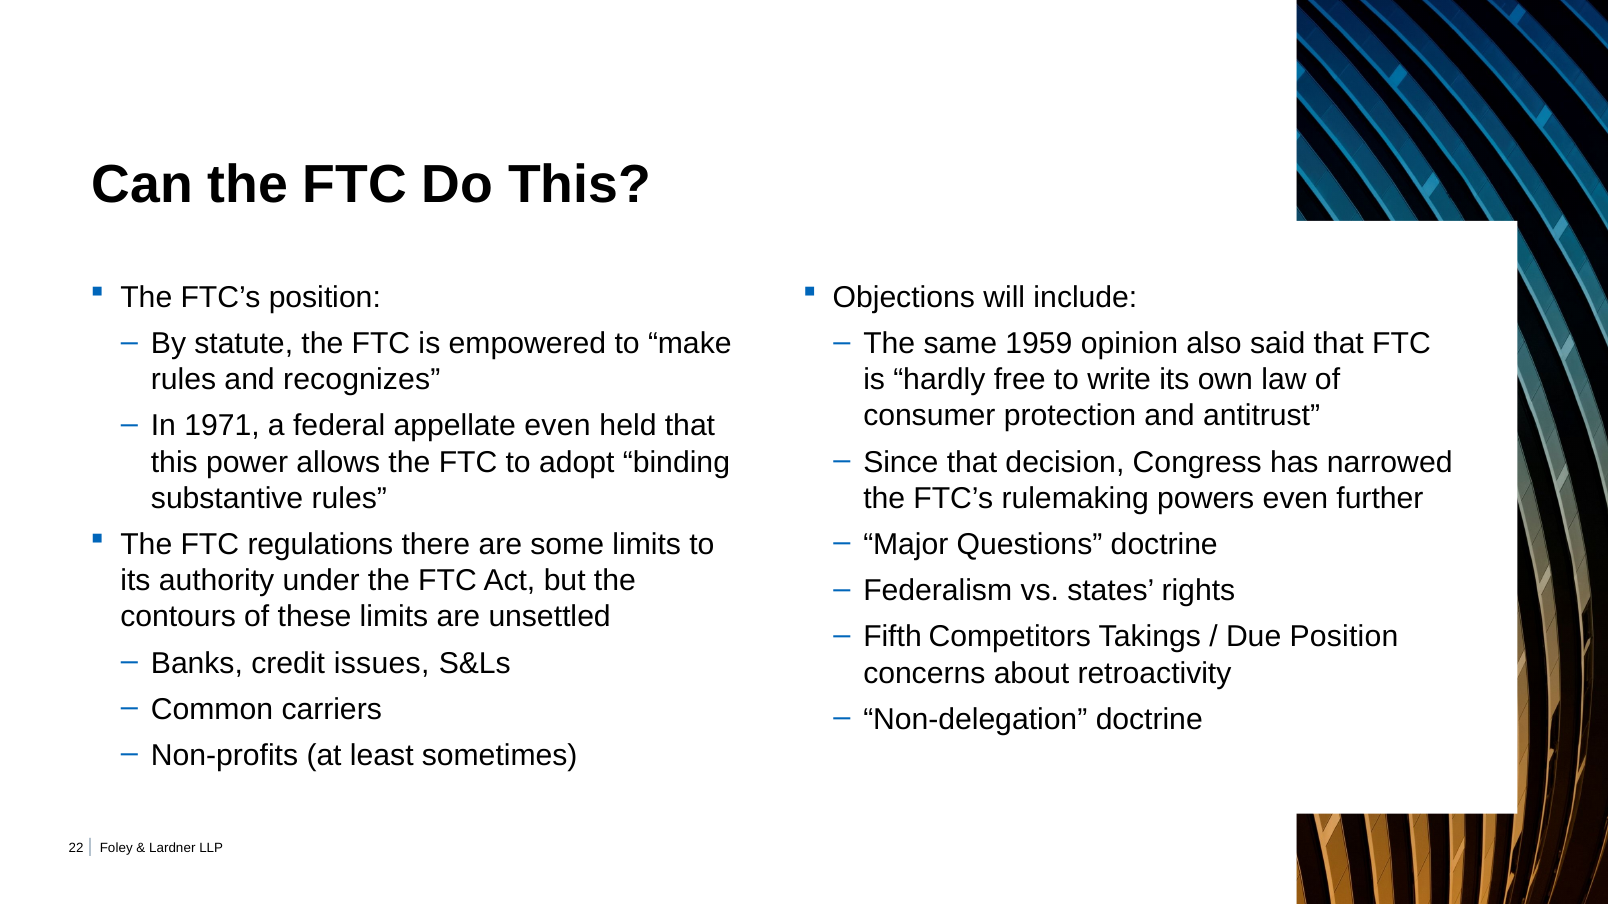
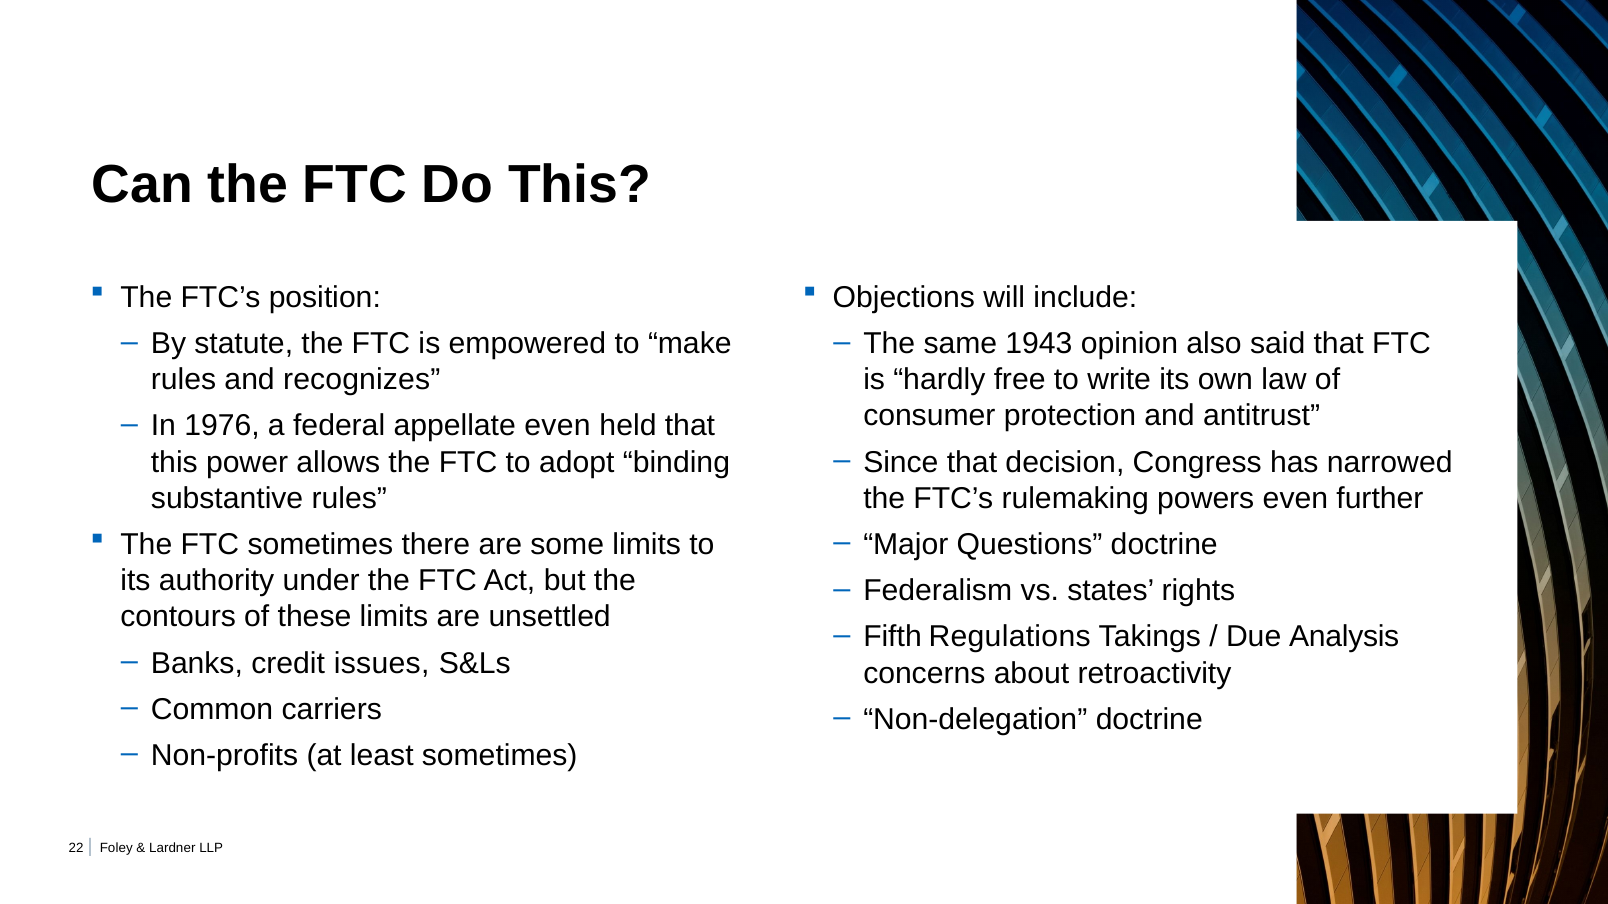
1959: 1959 -> 1943 (1039, 344)
1971: 1971 -> 1976 (222, 426)
FTC regulations: regulations -> sometimes (320, 545)
Competitors: Competitors -> Regulations (1010, 637)
Due Position: Position -> Analysis (1344, 637)
